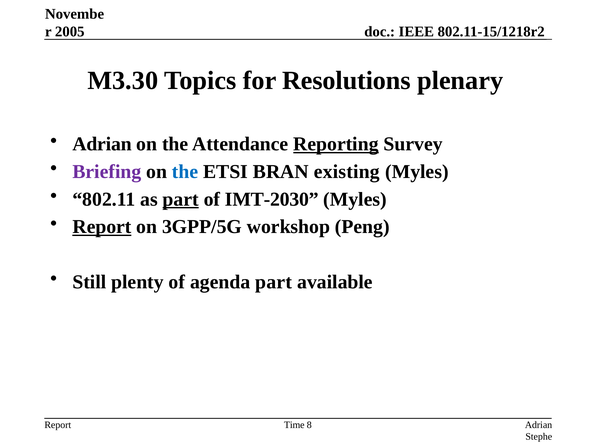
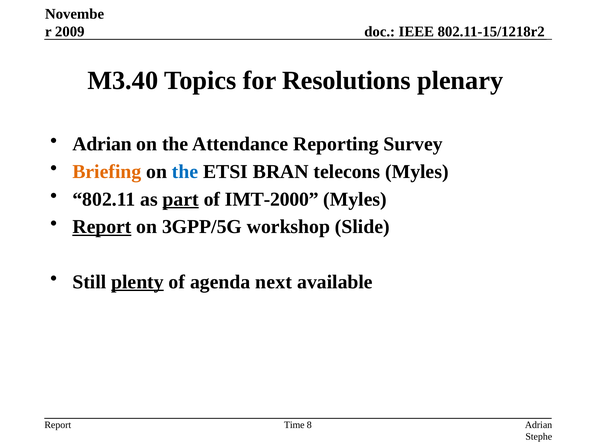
2005: 2005 -> 2009 (70, 32)
M3.30: M3.30 -> M3.40 (123, 81)
Reporting underline: present -> none (336, 144)
Briefing colour: purple -> orange (107, 172)
existing: existing -> telecons (347, 172)
IMT-2030: IMT-2030 -> IMT-2000 (272, 199)
Peng: Peng -> Slide (362, 227)
plenty underline: none -> present (137, 282)
agenda part: part -> next (274, 282)
